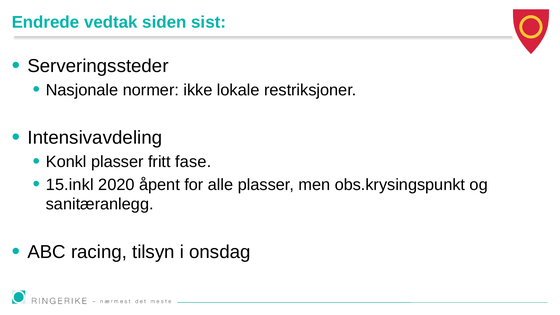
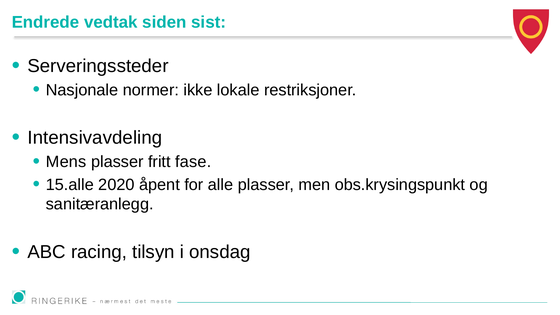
Konkl: Konkl -> Mens (66, 162)
15.inkl: 15.inkl -> 15.alle (70, 185)
